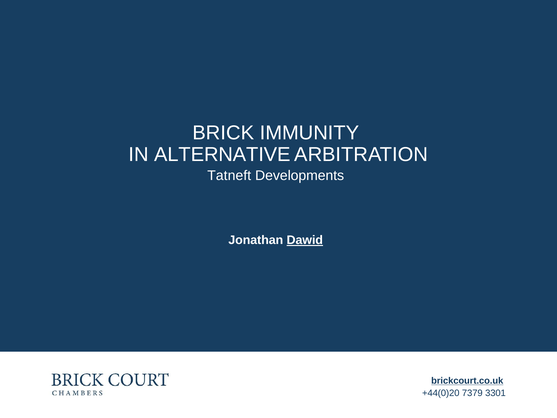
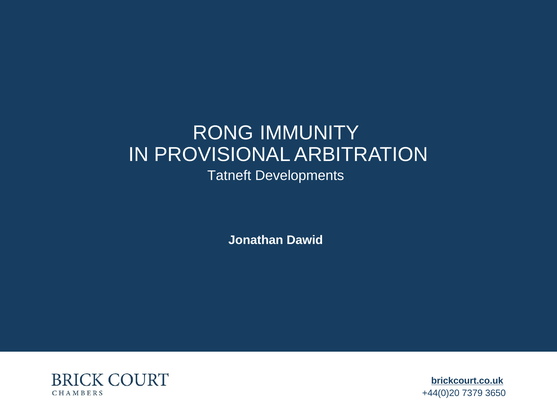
BRICK: BRICK -> RONG (223, 133)
ALTERNATIVE: ALTERNATIVE -> PROVISIONAL (222, 155)
Dawid underline: present -> none (305, 240)
3301: 3301 -> 3650 (496, 393)
